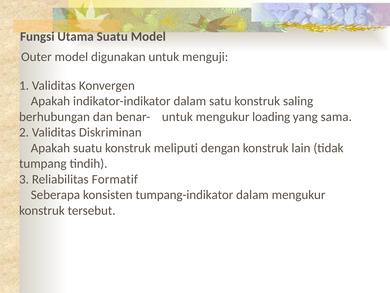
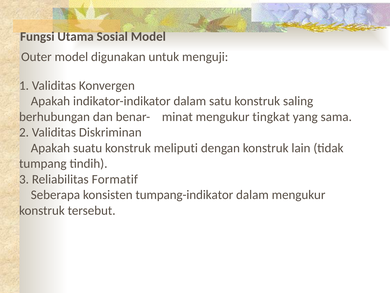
Utama Suatu: Suatu -> Sosial (112, 37)
benar- untuk: untuk -> minat (177, 117)
loading: loading -> tingkat (271, 117)
